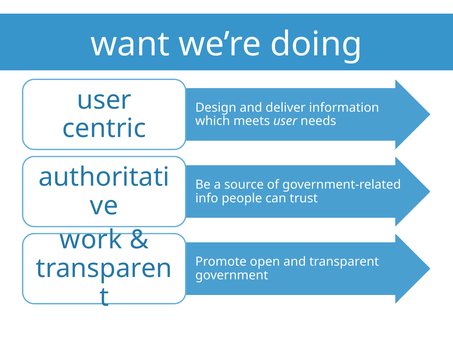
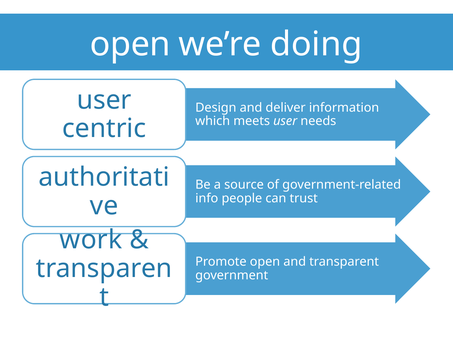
want: want -> open (130, 44)
